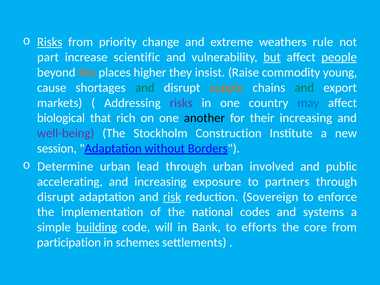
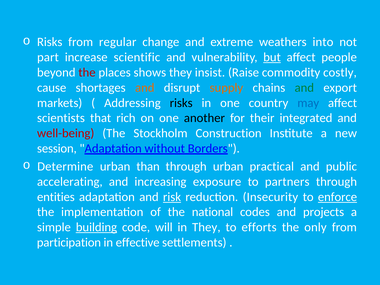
Risks underline: present -> none (50, 42)
priority: priority -> regular (118, 42)
rule: rule -> into (323, 42)
people underline: present -> none (339, 57)
the colour: orange -> red (87, 72)
higher: higher -> shows (150, 72)
young: young -> costly (340, 72)
and colour: green -> orange (145, 88)
risks colour: purple -> black (181, 103)
biological: biological -> scientists (61, 118)
their increasing: increasing -> integrated (306, 118)
well-being colour: purple -> red (66, 133)
lead: lead -> than (148, 166)
involved: involved -> practical (272, 166)
disrupt: disrupt -> entities (56, 197)
Sovereign: Sovereign -> Insecurity (270, 197)
enforce underline: none -> present (337, 197)
systems: systems -> projects (324, 212)
in Bank: Bank -> They (206, 227)
core: core -> only (315, 227)
schemes: schemes -> effective (138, 242)
